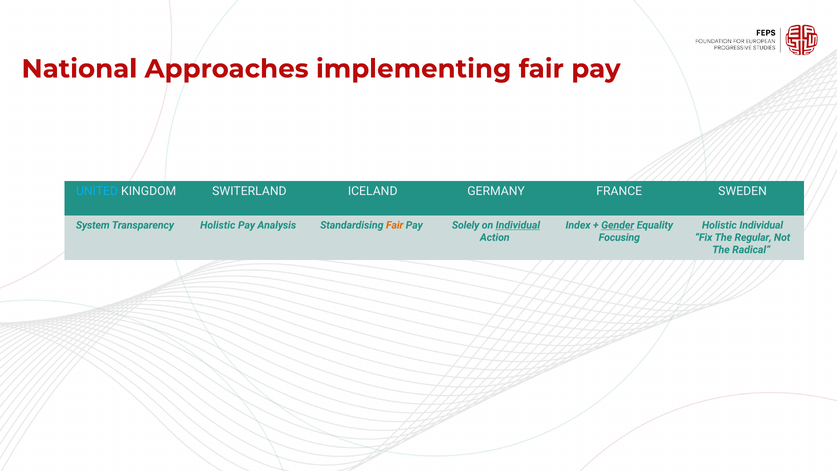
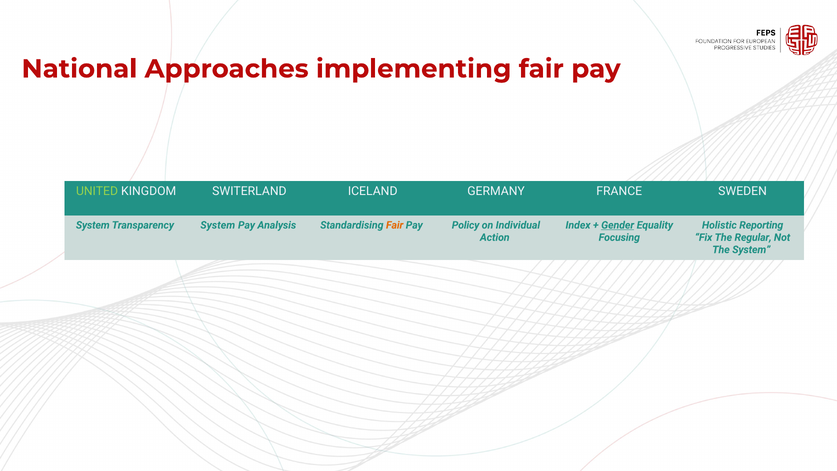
UNITED colour: light blue -> light green (97, 191)
Transparency Holistic: Holistic -> System (218, 225)
Solely: Solely -> Policy (466, 225)
Individual underline: present -> none (518, 225)
Holistic Individual: Individual -> Reporting (761, 225)
The Radical: Radical -> System (751, 250)
